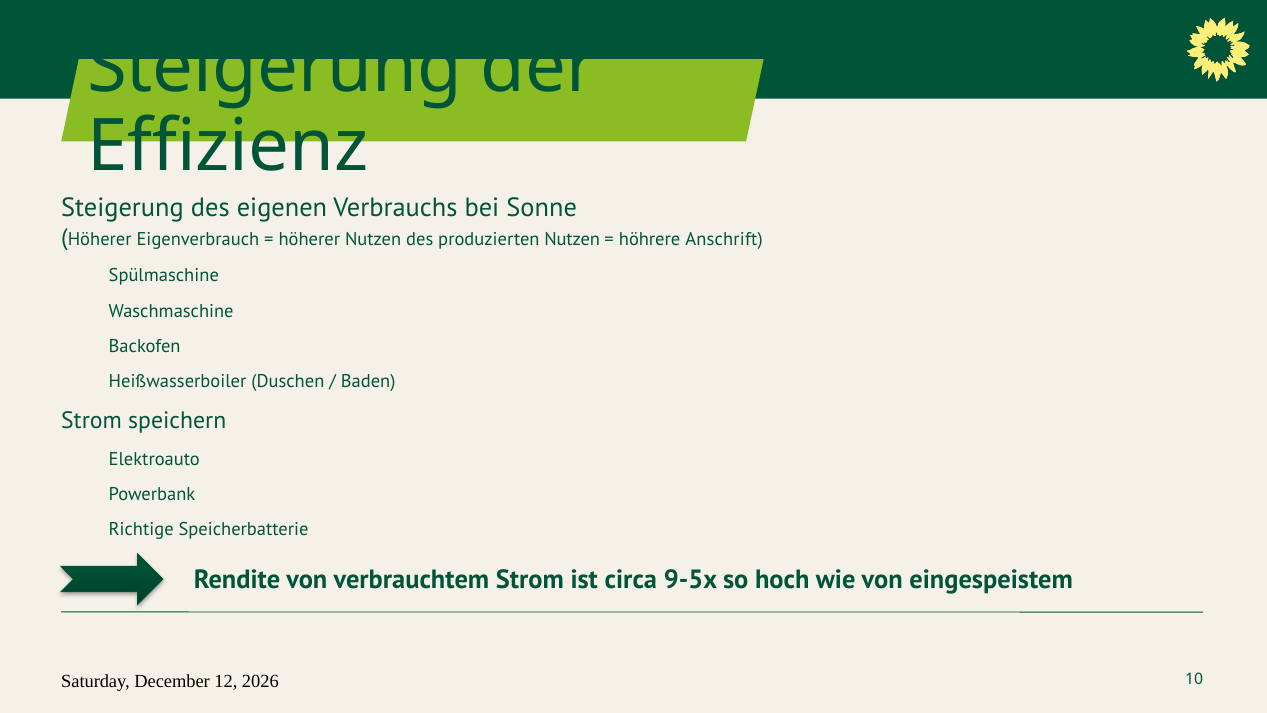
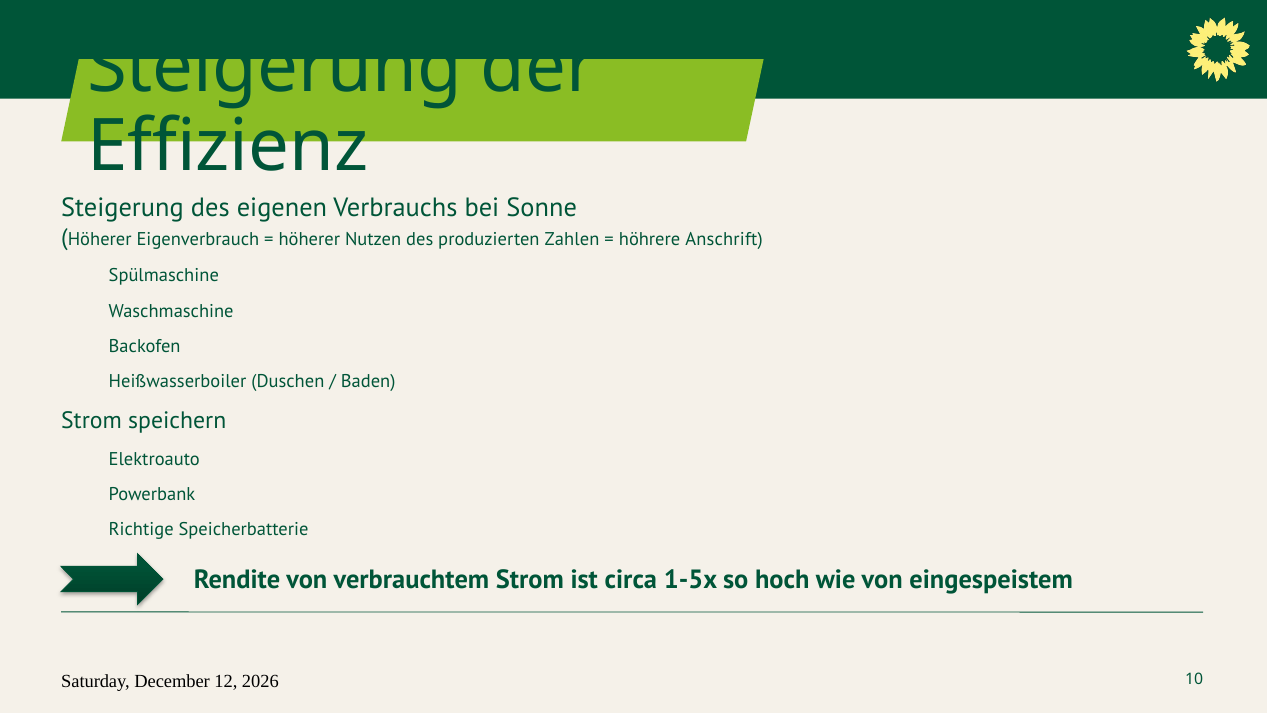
produzierten Nutzen: Nutzen -> Zahlen (572, 239)
9-5x: 9-5x -> 1-5x (690, 580)
